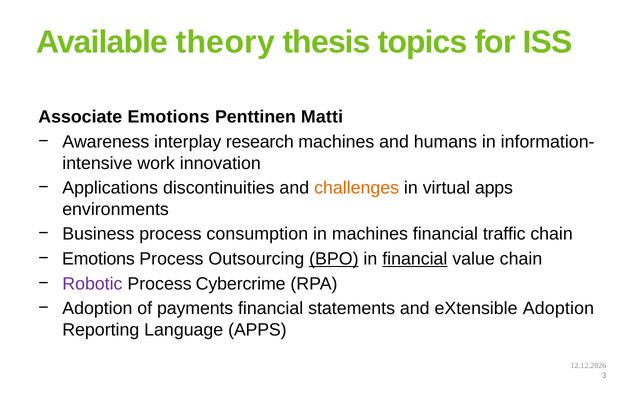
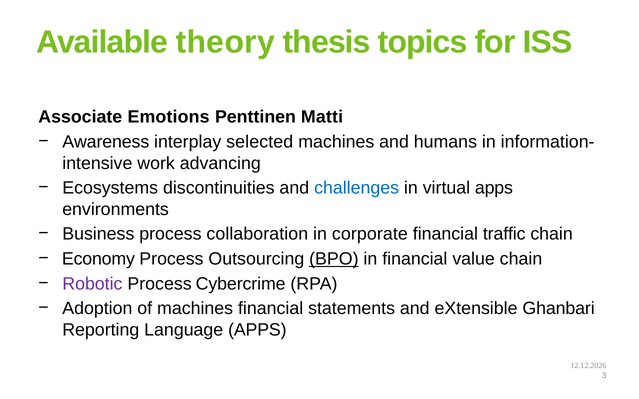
research: research -> selected (260, 142)
innovation: innovation -> advancing (220, 163)
Applications: Applications -> Ecosystems (110, 188)
challenges colour: orange -> blue (357, 188)
consumption: consumption -> collaboration (257, 234)
in machines: machines -> corporate (370, 234)
Emotions: Emotions -> Economy (98, 259)
financial underline: present -> none (415, 259)
of payments: payments -> machines (195, 309)
eXtensible Adoption: Adoption -> Ghanbari (559, 309)
